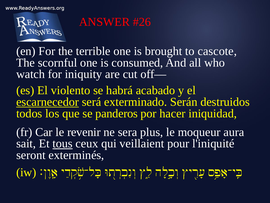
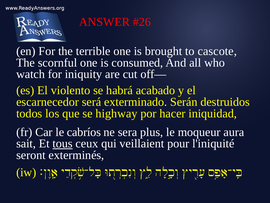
escarnecedor underline: present -> none (48, 102)
panderos: panderos -> highway (117, 113)
revenir: revenir -> cabríos (84, 132)
